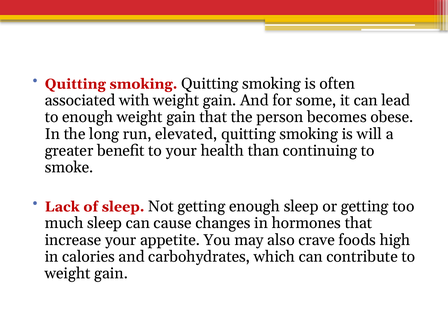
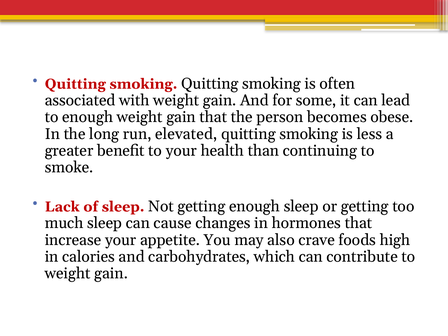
will: will -> less (369, 134)
